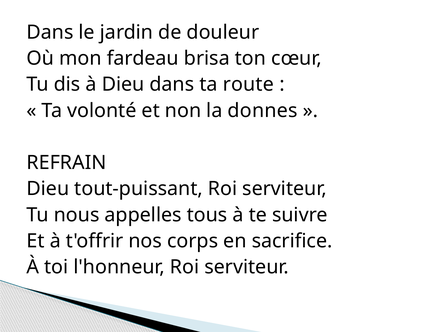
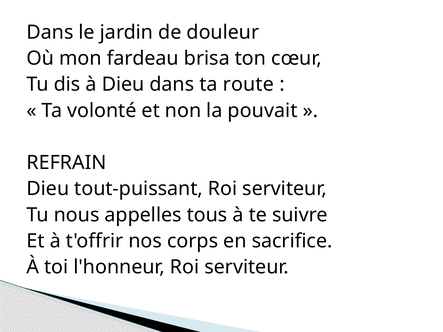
donnes: donnes -> pouvait (263, 111)
